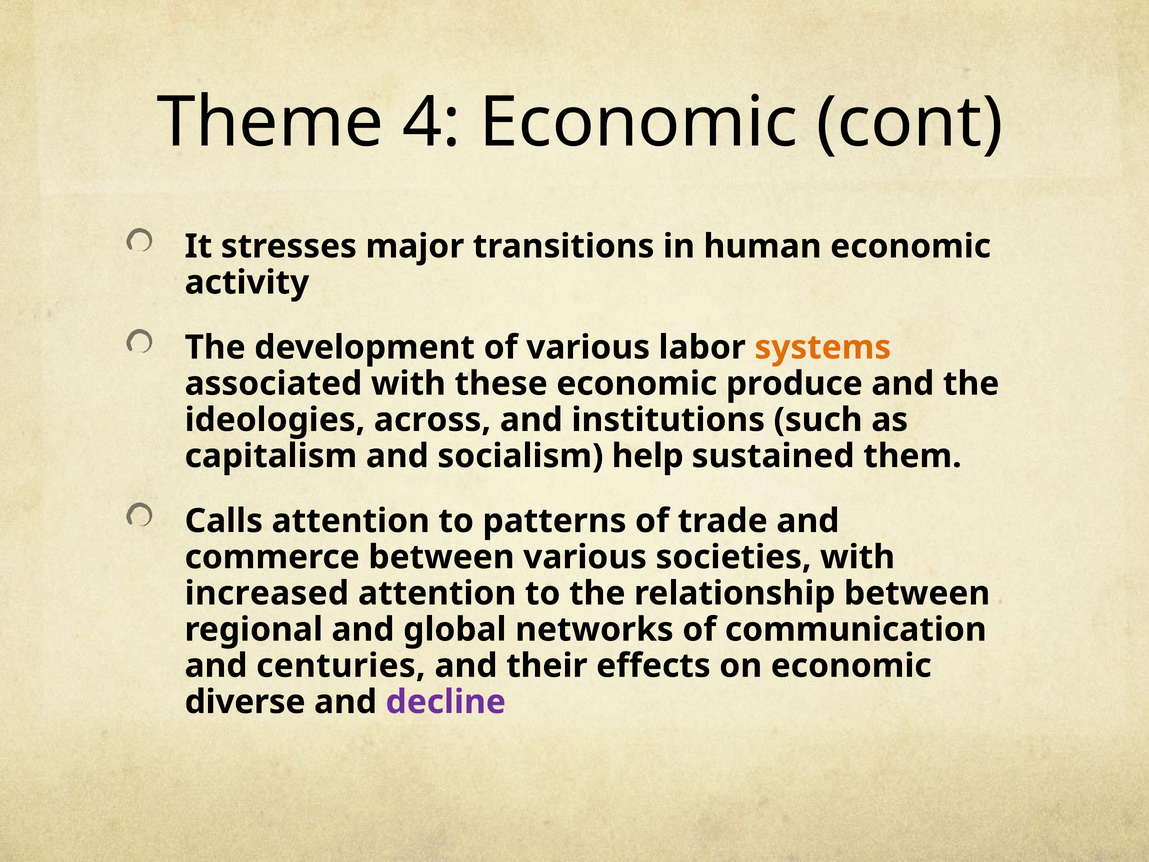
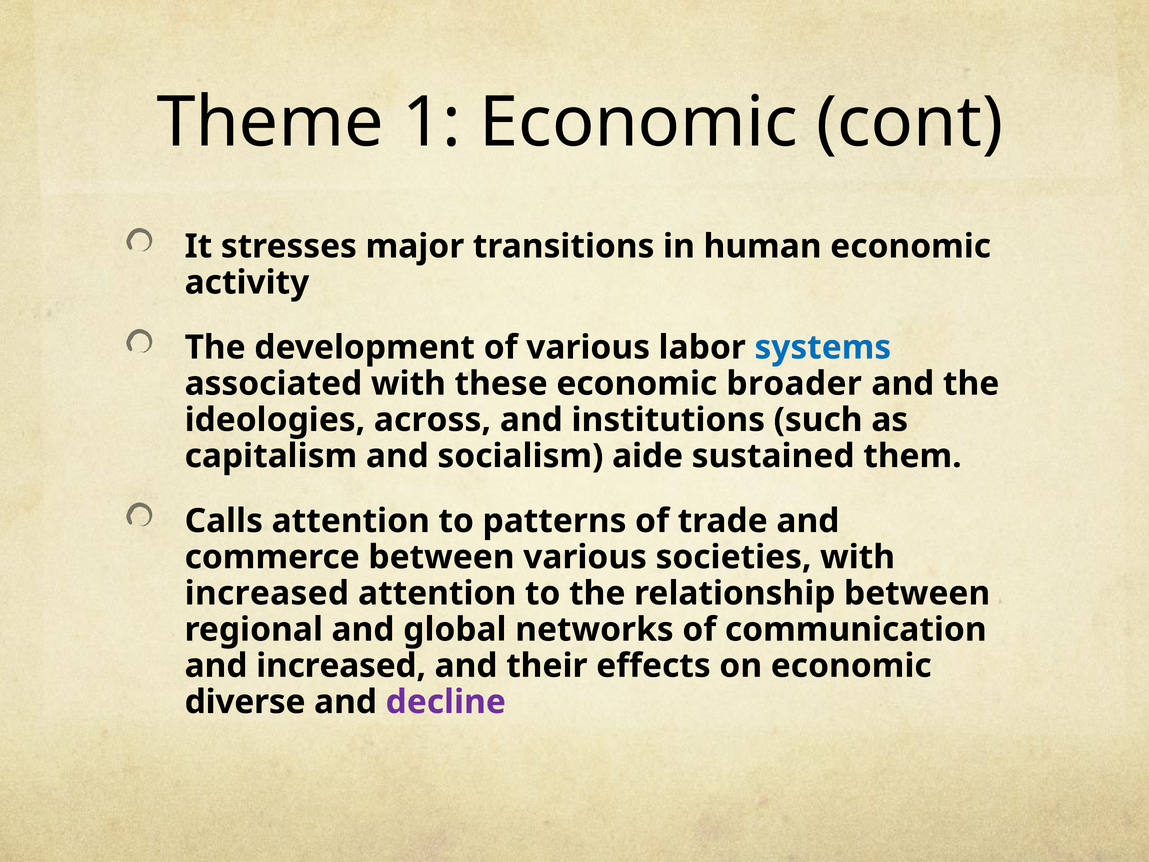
4: 4 -> 1 (432, 123)
systems colour: orange -> blue (823, 347)
produce: produce -> broader (794, 384)
help: help -> aide (648, 456)
and centuries: centuries -> increased (341, 666)
